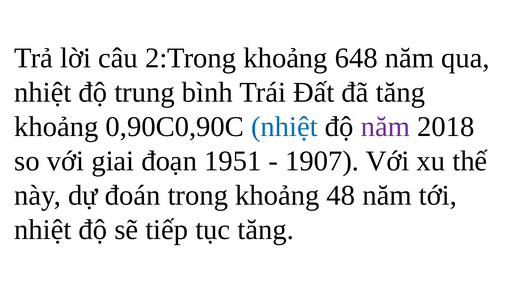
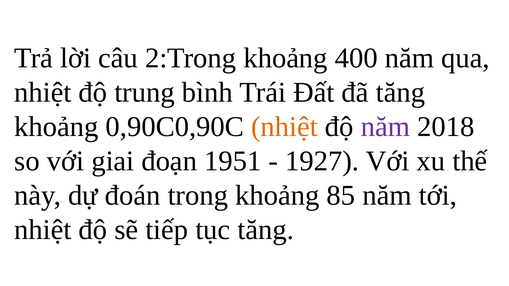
648: 648 -> 400 (356, 58)
nhiệt colour: blue -> orange (284, 127)
1907: 1907 -> 1927 (322, 161)
48: 48 -> 85 (341, 196)
